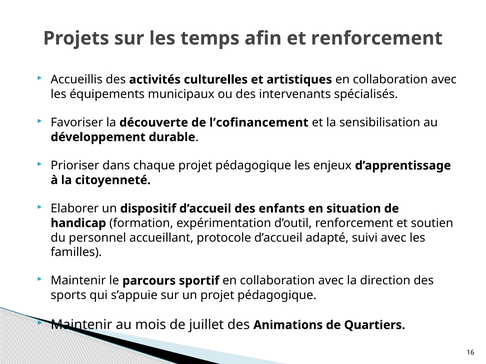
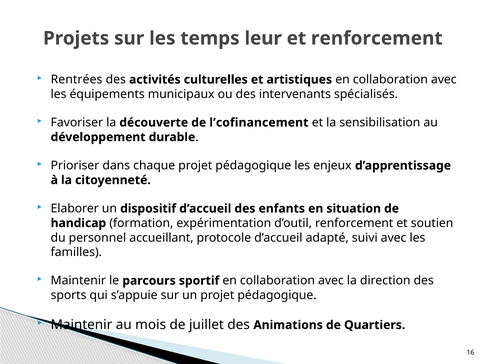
afin: afin -> leur (263, 38)
Accueillis: Accueillis -> Rentrées (77, 80)
